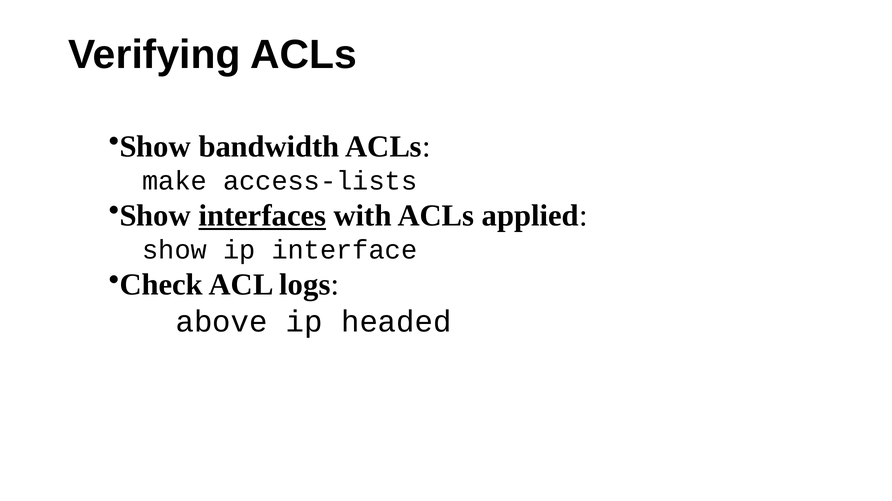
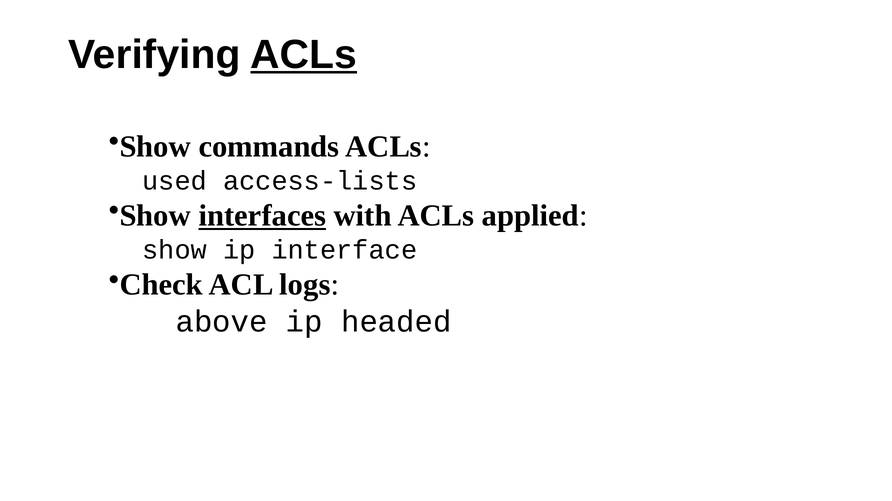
ACLs underline: none -> present (304, 55)
bandwidth: bandwidth -> commands (269, 147)
make: make -> used (175, 181)
